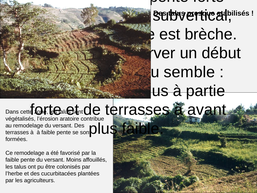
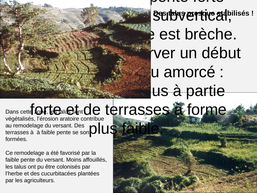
semble: semble -> amorcé (190, 72)
avant: avant -> forme (207, 110)
